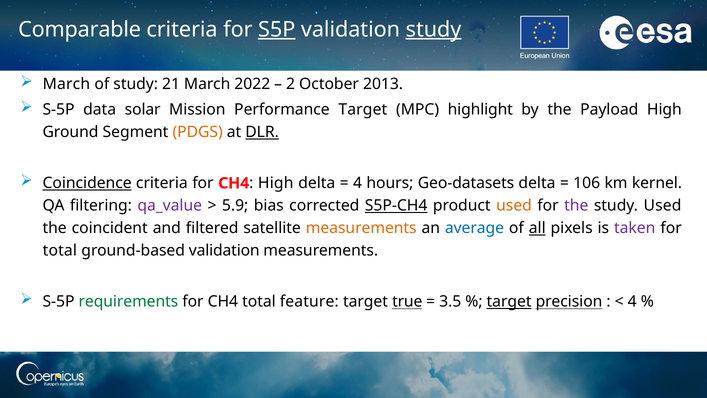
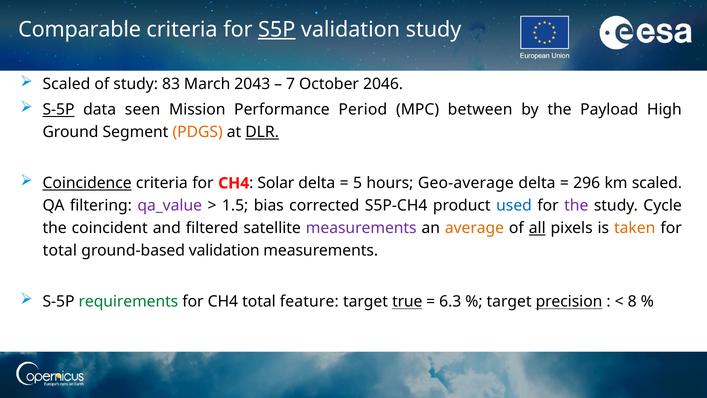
study underline: present -> none (434, 30)
March: March -> Scaled (66, 84)
21: 21 -> 83 (171, 84)
2022: 2022 -> 2043 (252, 84)
2: 2 -> 7 (291, 84)
2013: 2013 -> 2046 (383, 84)
S-5P underline: none -> present (59, 110)
solar: solar -> seen (143, 110)
Performance Target: Target -> Period (363, 110)
highlight: highlight -> between (480, 110)
CH4 High: High -> Solar (276, 183)
4: 4 -> 5 (358, 183)
Geo-datasets: Geo-datasets -> Geo-average (466, 183)
106: 106 -> 296 (587, 183)
km kernel: kernel -> scaled (657, 183)
5.9: 5.9 -> 1.5 (235, 205)
S5P-CH4 underline: present -> none (396, 205)
used colour: orange -> blue (514, 205)
study Used: Used -> Cycle (663, 205)
measurements colour: orange -> purple (361, 228)
average colour: blue -> orange (474, 228)
taken colour: purple -> orange (635, 228)
3.5: 3.5 -> 6.3 (450, 301)
target underline: present -> none (509, 301)
4: 4 -> 8 (632, 301)
